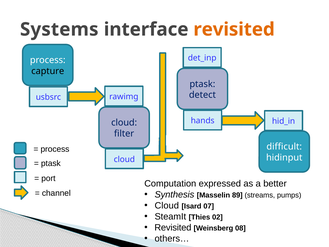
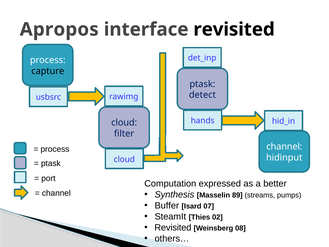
Systems: Systems -> Apropos (59, 29)
revisited colour: orange -> black (234, 29)
difficult: difficult -> channel (284, 147)
Cloud: Cloud -> Buffer (167, 205)
